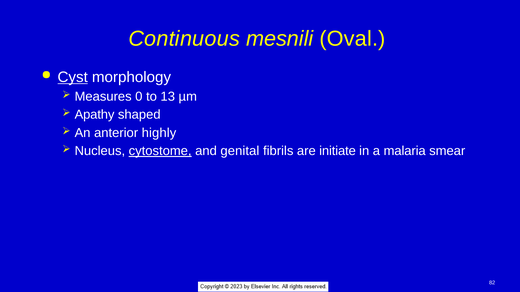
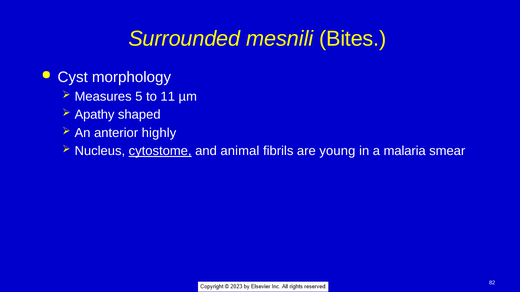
Continuous: Continuous -> Surrounded (184, 39)
Oval: Oval -> Bites (353, 39)
Cyst underline: present -> none (73, 77)
0: 0 -> 5 (139, 97)
13: 13 -> 11 (168, 97)
genital: genital -> animal (240, 151)
initiate: initiate -> young (337, 151)
